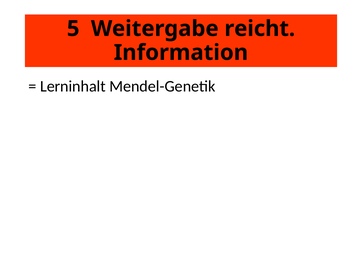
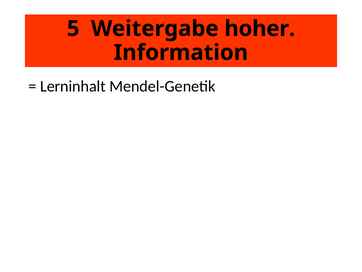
reicht: reicht -> hoher (260, 29)
